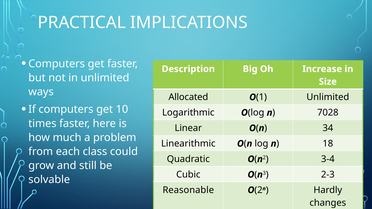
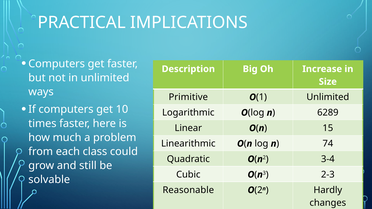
Allocated: Allocated -> Primitive (188, 97)
7028: 7028 -> 6289 (328, 113)
34: 34 -> 15 (328, 128)
18: 18 -> 74 (328, 144)
